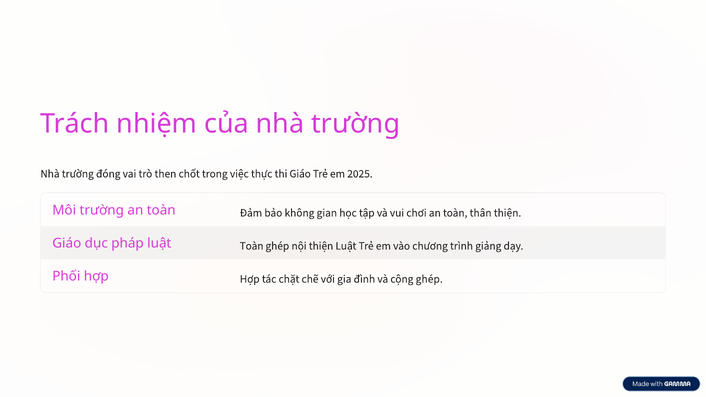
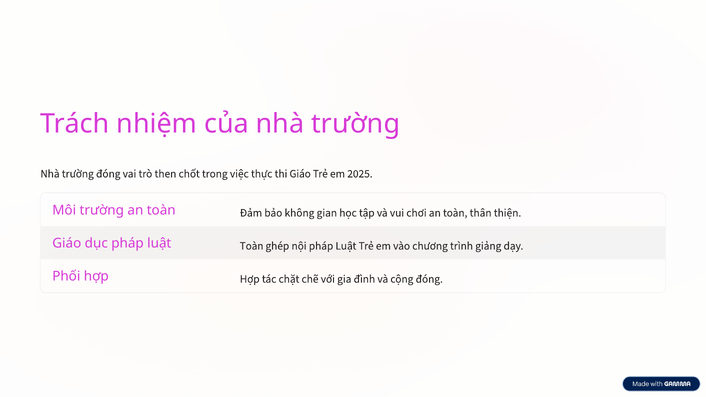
nội thiện: thiện -> pháp (321, 246)
cộng ghép: ghép -> đóng (429, 279)
